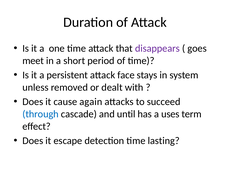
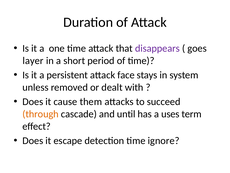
meet: meet -> layer (33, 61)
again: again -> them (91, 101)
through colour: blue -> orange (41, 114)
lasting: lasting -> ignore (164, 140)
